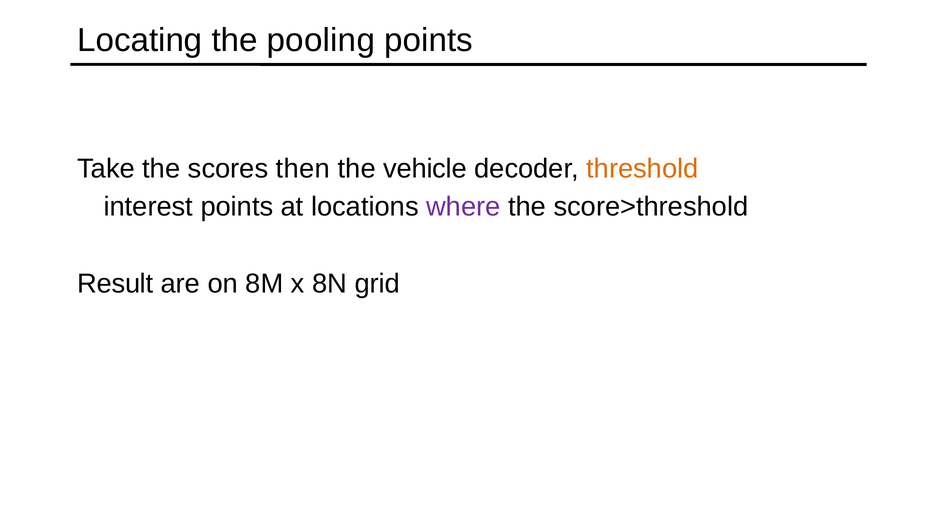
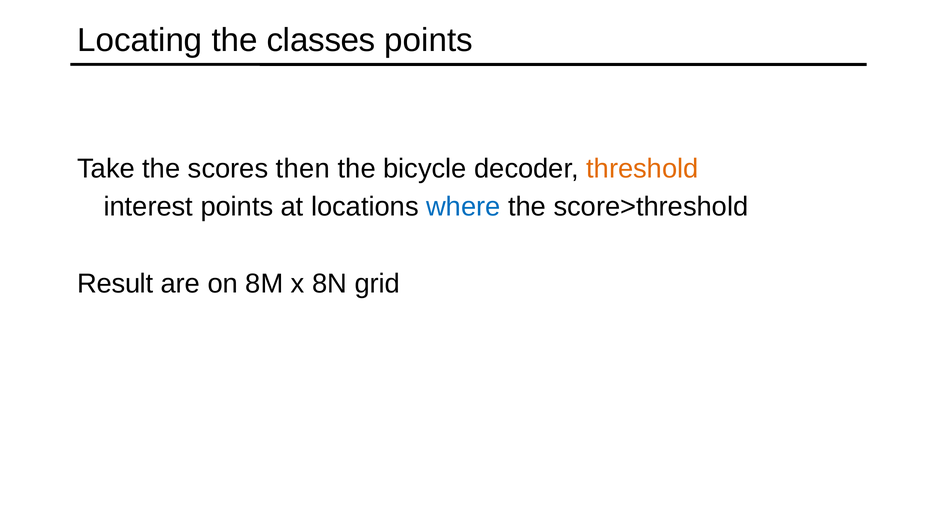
pooling: pooling -> classes (321, 40)
vehicle: vehicle -> bicycle (425, 169)
where colour: purple -> blue (463, 207)
